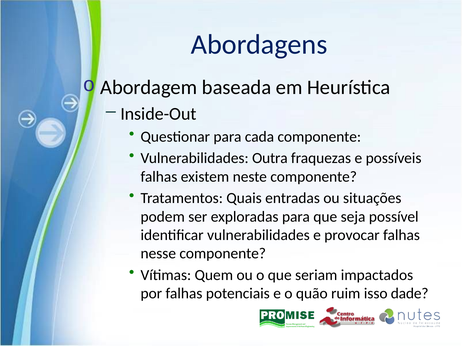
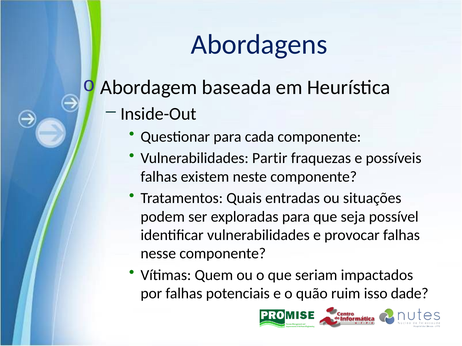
Outra: Outra -> Partir (270, 158)
